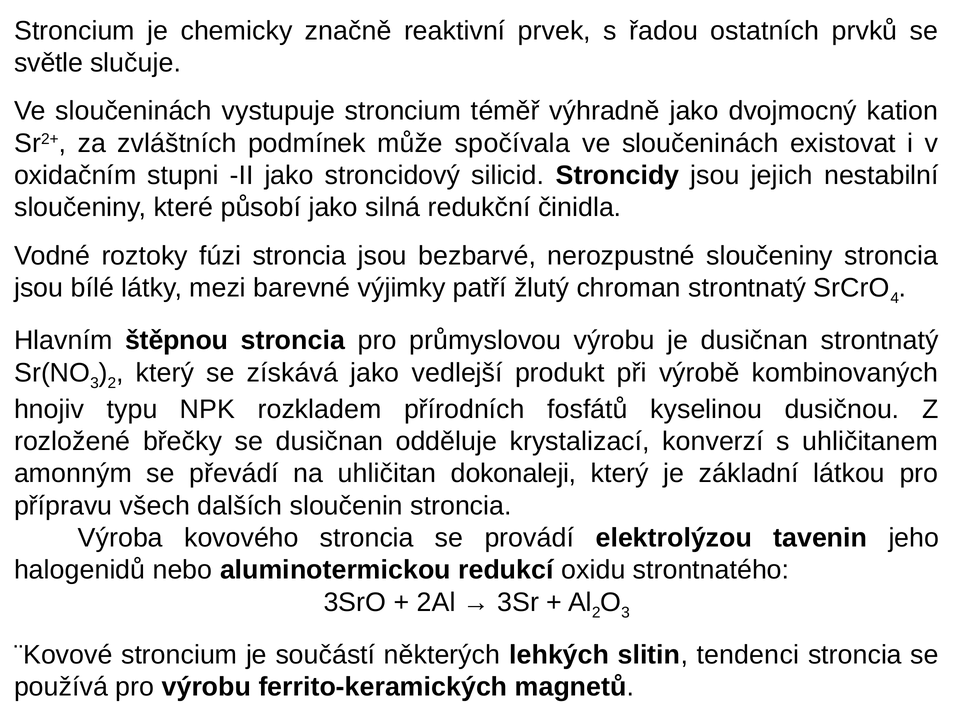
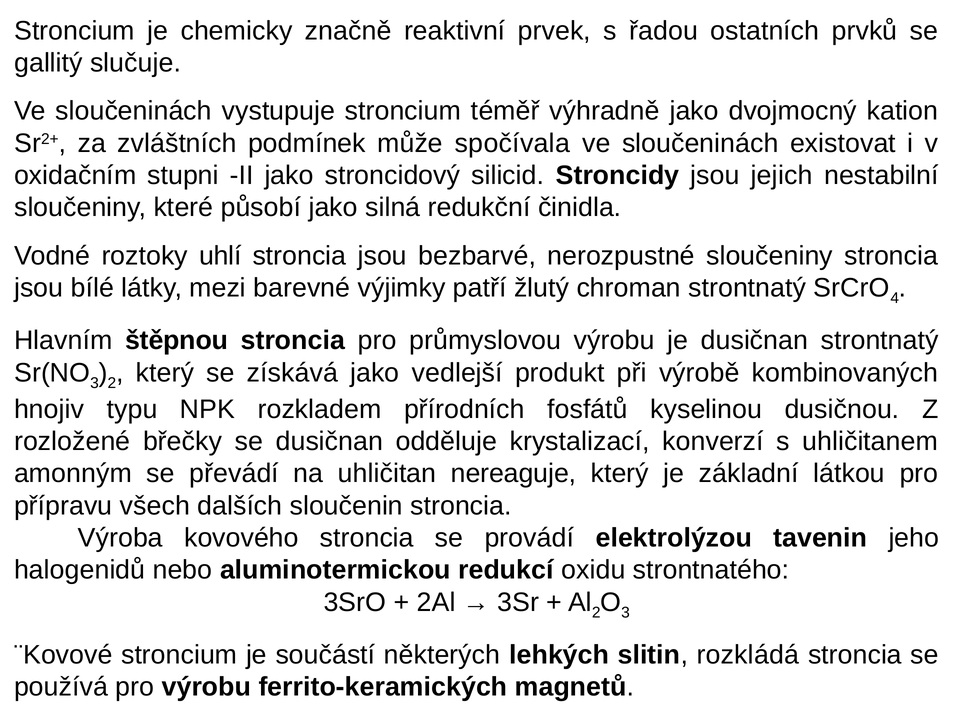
světle: světle -> gallitý (48, 63)
fúzi: fúzi -> uhlí (220, 256)
dokonaleji: dokonaleji -> nereaguje (514, 474)
tendenci: tendenci -> rozkládá (748, 655)
